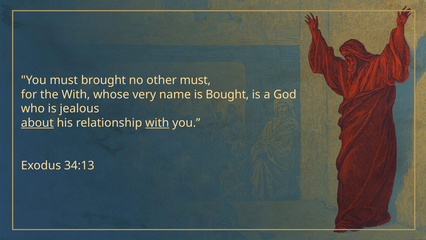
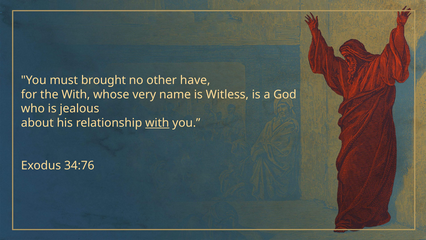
other must: must -> have (195, 80)
Bought: Bought -> Witless (227, 94)
about underline: present -> none (37, 123)
34:13: 34:13 -> 34:76 (79, 165)
